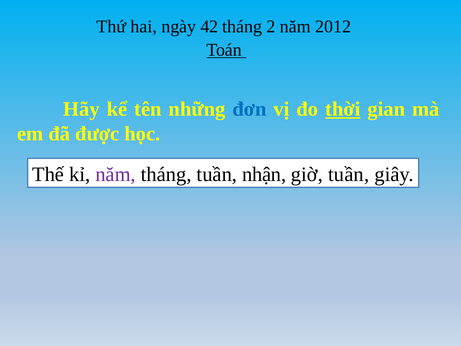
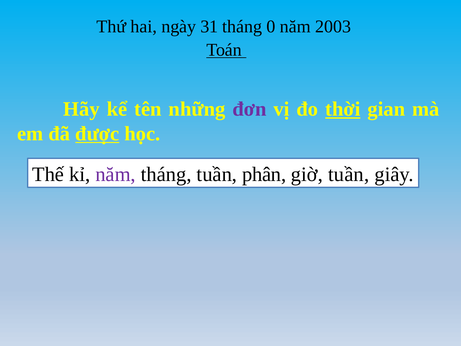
42: 42 -> 31 (209, 26)
2: 2 -> 0 (271, 26)
2012: 2012 -> 2003 (333, 26)
đơn colour: blue -> purple (249, 109)
được underline: none -> present (97, 134)
nhận: nhận -> phân (264, 174)
